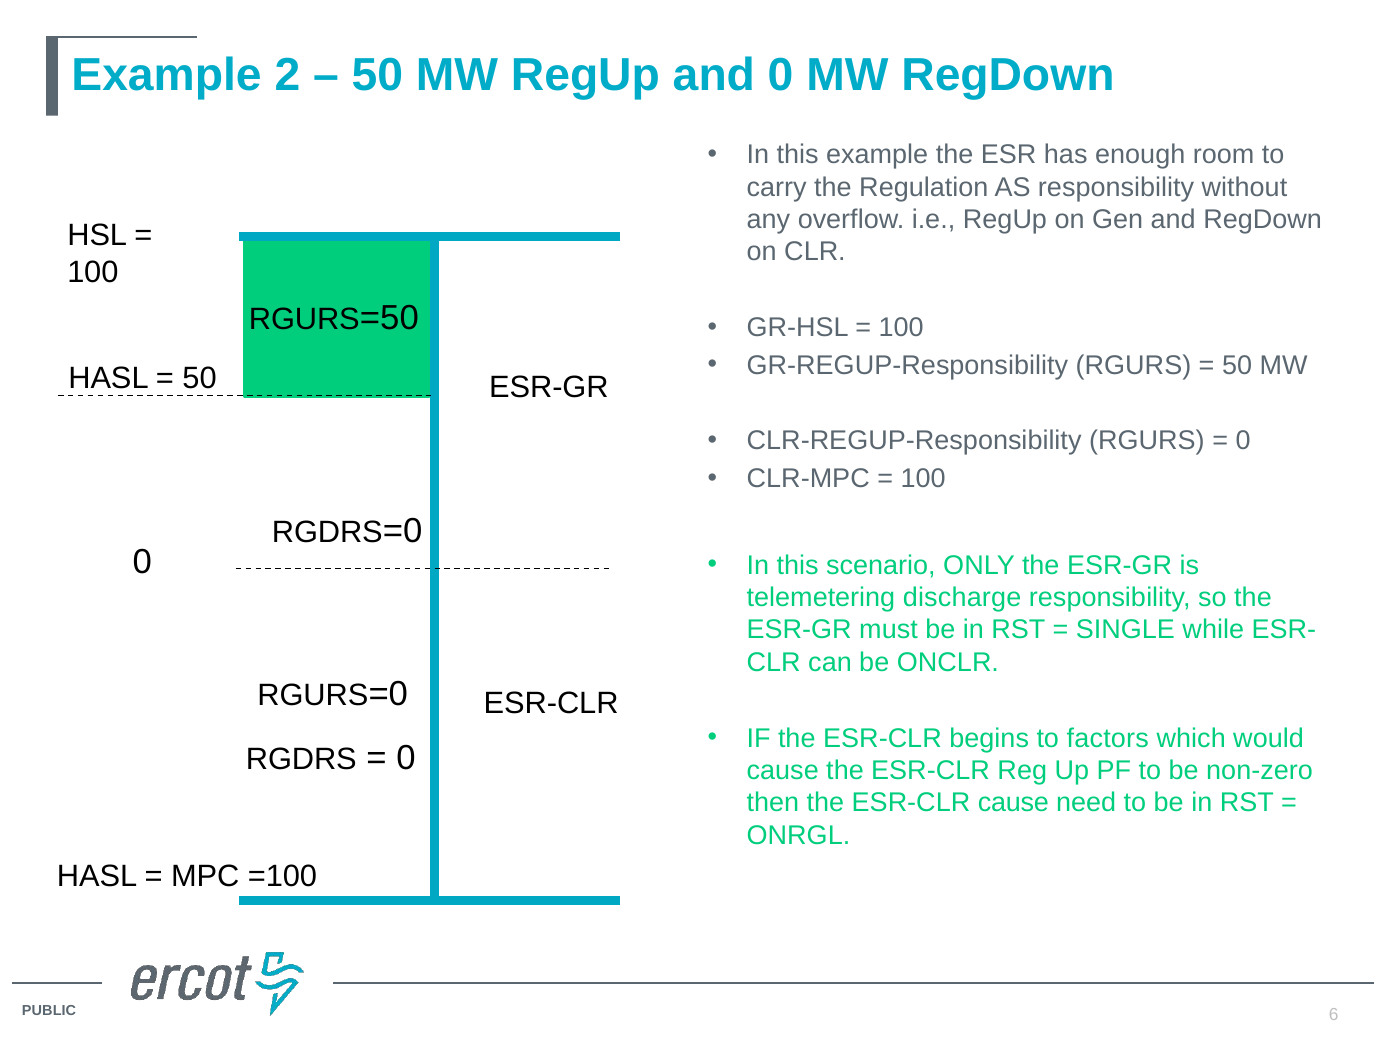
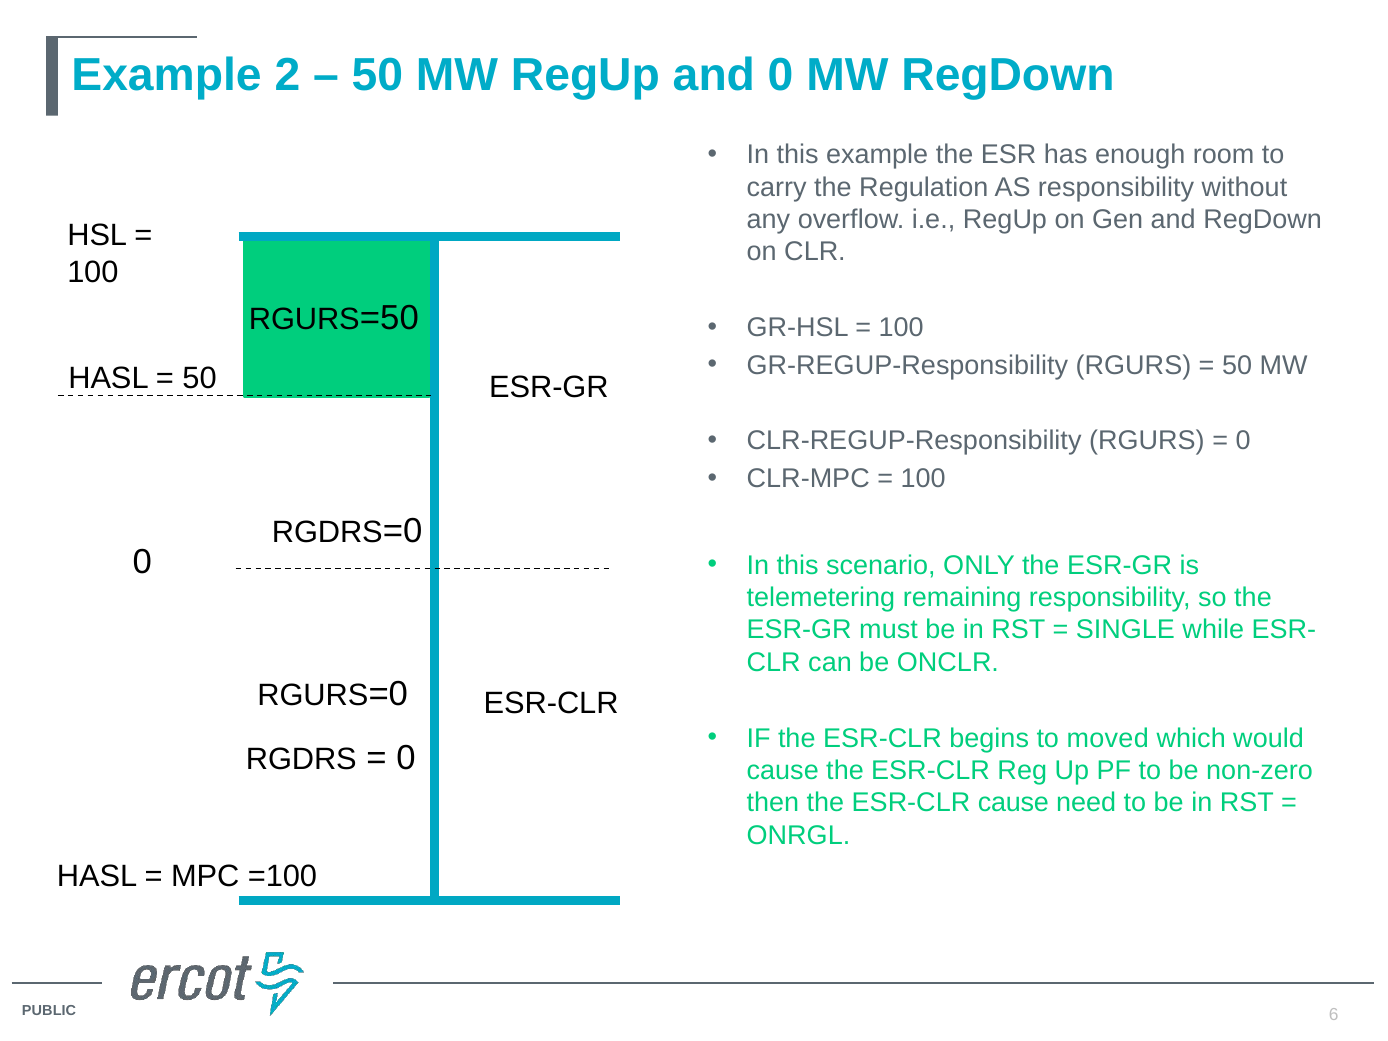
discharge: discharge -> remaining (962, 598)
factors: factors -> moved (1108, 738)
